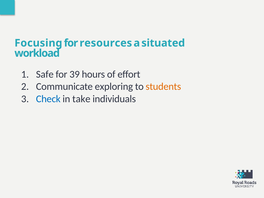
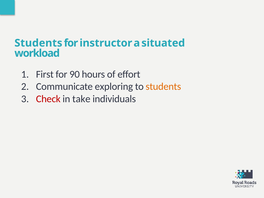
Focusing: Focusing -> Students (38, 43)
resources: resources -> instructor (106, 43)
Safe: Safe -> First (45, 74)
39: 39 -> 90 (75, 74)
Check colour: blue -> red (48, 99)
